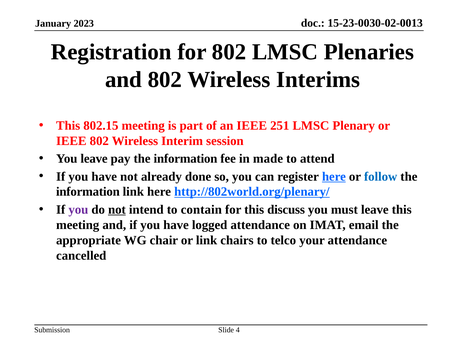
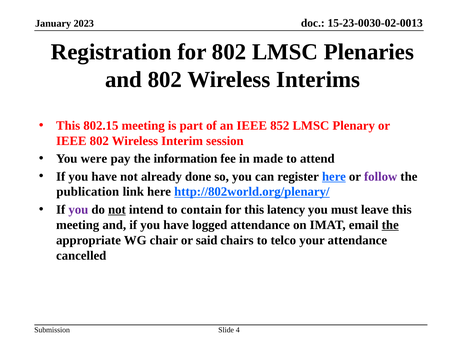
251: 251 -> 852 (280, 125)
You leave: leave -> were (94, 158)
follow colour: blue -> purple (381, 176)
information: information -> publication (88, 192)
discuss: discuss -> latency (286, 209)
the underline: none -> present (390, 225)
or link: link -> said (207, 240)
